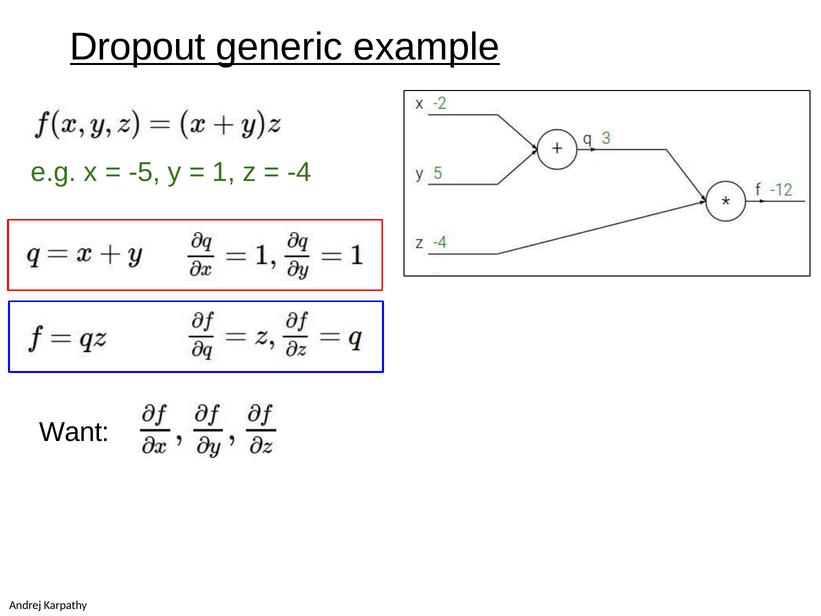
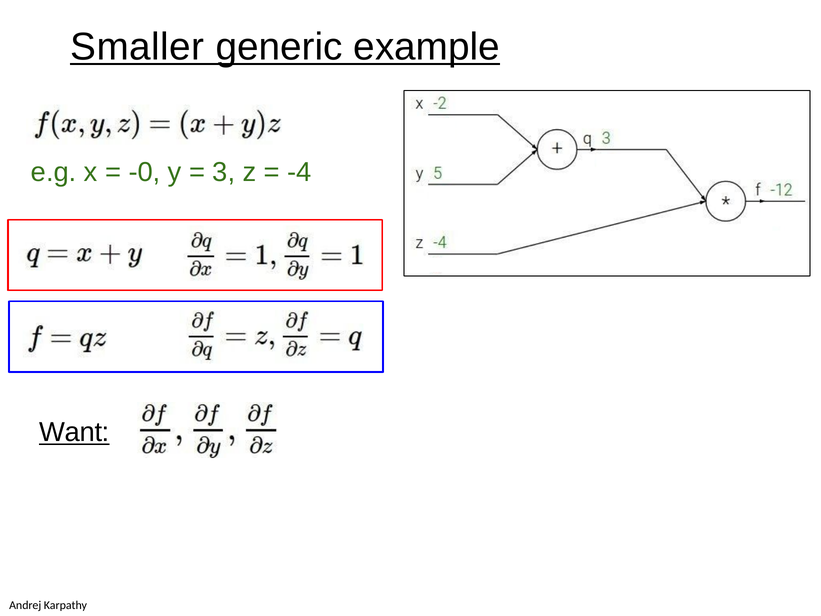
Dropout: Dropout -> Smaller (137, 47)
-5: -5 -> -0 (144, 172)
1: 1 -> 3 (224, 172)
Want underline: none -> present (74, 432)
